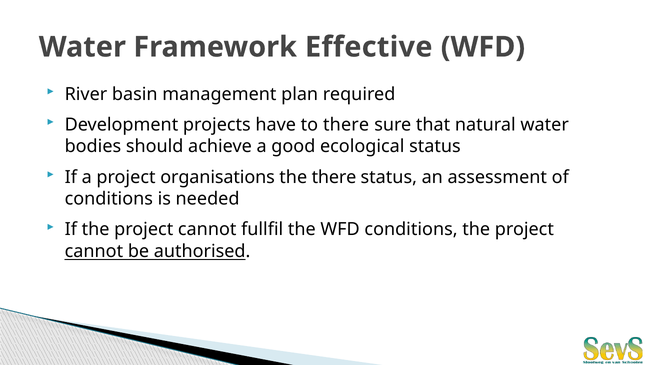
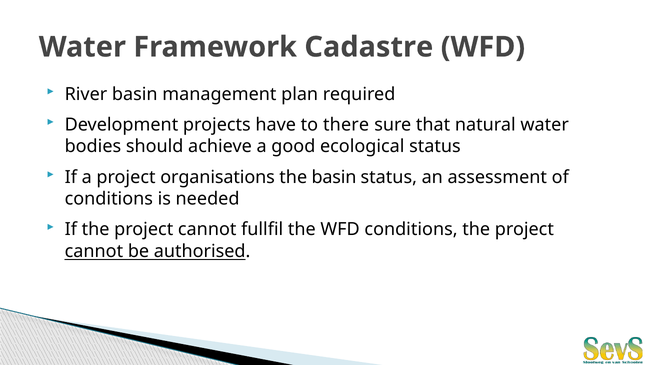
Effective: Effective -> Cadastre (369, 47)
the there: there -> basin (334, 177)
